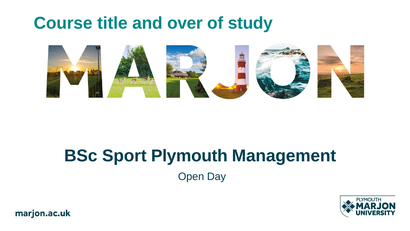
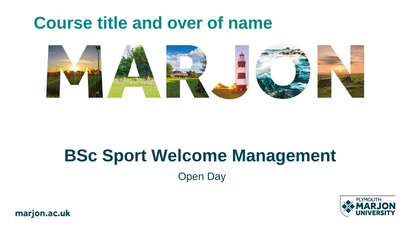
study: study -> name (250, 23)
Plymouth: Plymouth -> Welcome (189, 156)
